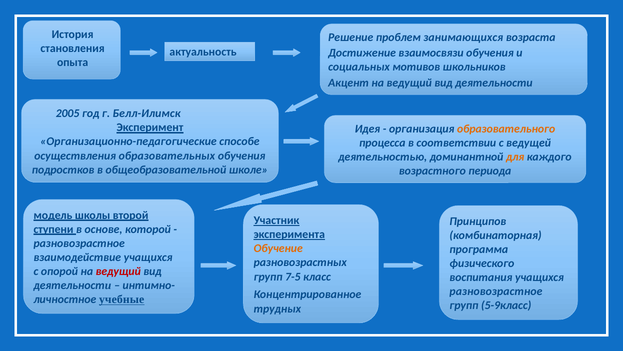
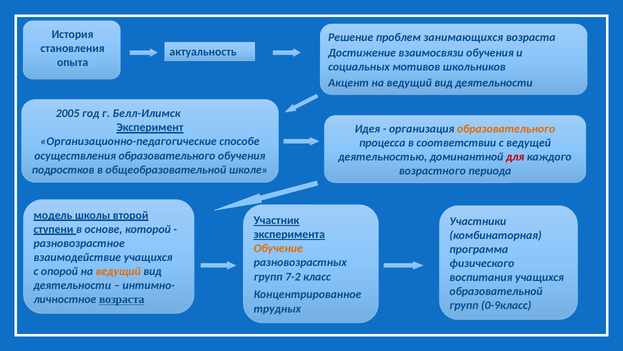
осуществления образовательных: образовательных -> образовательного (167, 155)
для colour: orange -> red (515, 157)
Принципов: Принципов -> Участники (478, 221)
ведущий colour: red -> orange (118, 271)
7-5: 7-5 -> 7-2 (293, 276)
разновозрастное: разновозрастное -> образовательной (496, 291)
учебные: учебные -> возраста (122, 299)
5-9класс: 5-9класс -> 0-9класс (506, 305)
